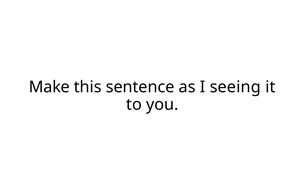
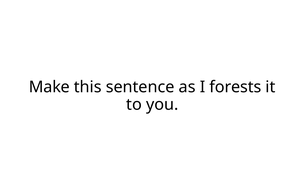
seeing: seeing -> forests (235, 87)
